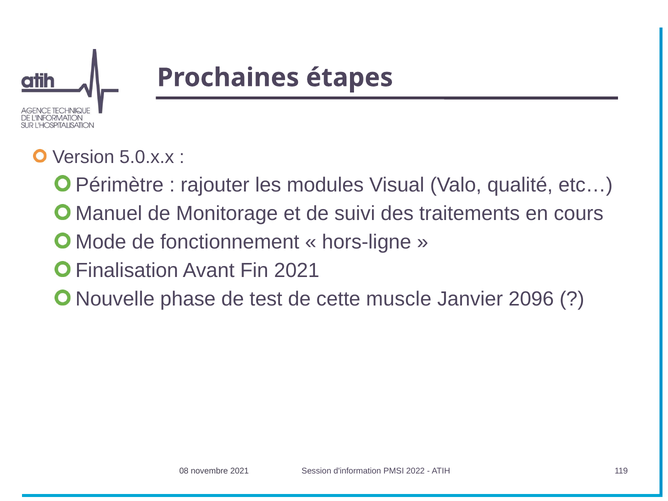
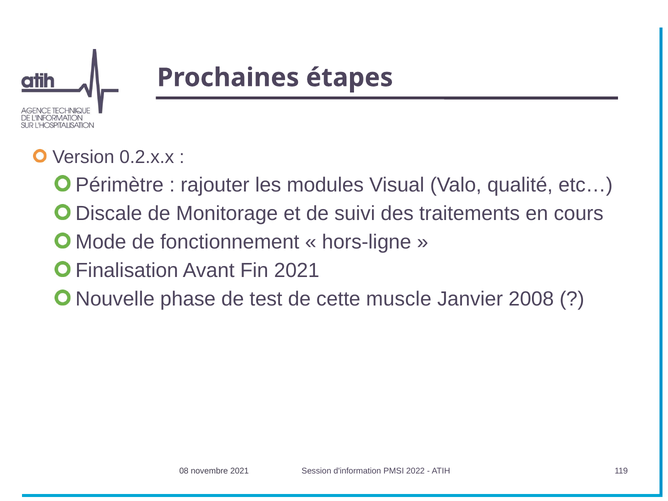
5.0.x.x: 5.0.x.x -> 0.2.x.x (147, 157)
Manuel: Manuel -> Discale (109, 213)
2096: 2096 -> 2008 (531, 299)
